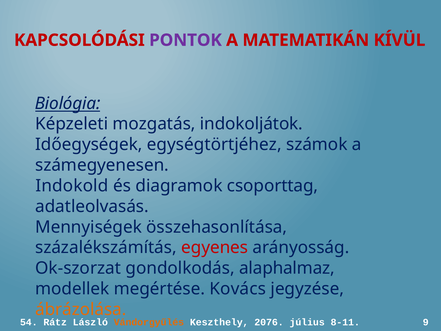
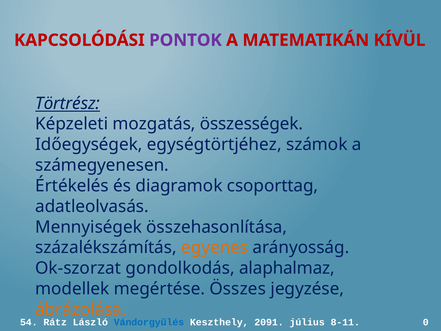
Biológia: Biológia -> Törtrész (68, 103)
indokoljátok: indokoljátok -> összességek (251, 124)
Indokold: Indokold -> Értékelés (72, 186)
egyenes colour: red -> orange (215, 247)
Kovács: Kovács -> Összes (238, 289)
Vándorgyűlés colour: orange -> blue (149, 322)
2076: 2076 -> 2091 (269, 322)
9: 9 -> 0 (426, 322)
